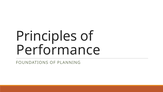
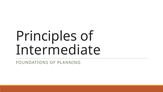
Performance: Performance -> Intermediate (58, 50)
